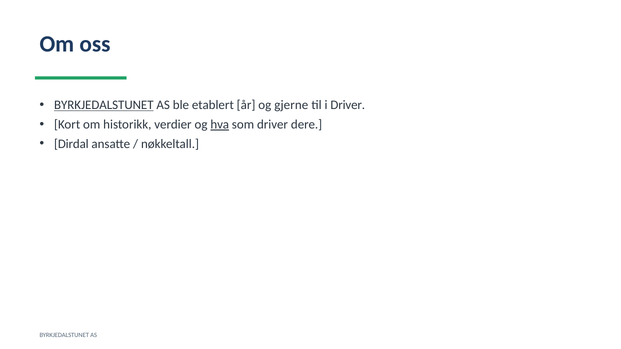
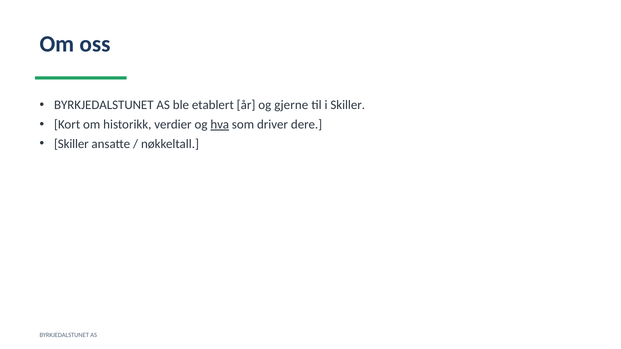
BYRKJEDALSTUNET underline: present -> none (104, 105)
i Driver: Driver -> Skiller (348, 105)
Dirdal: Dirdal -> Skiller (71, 144)
